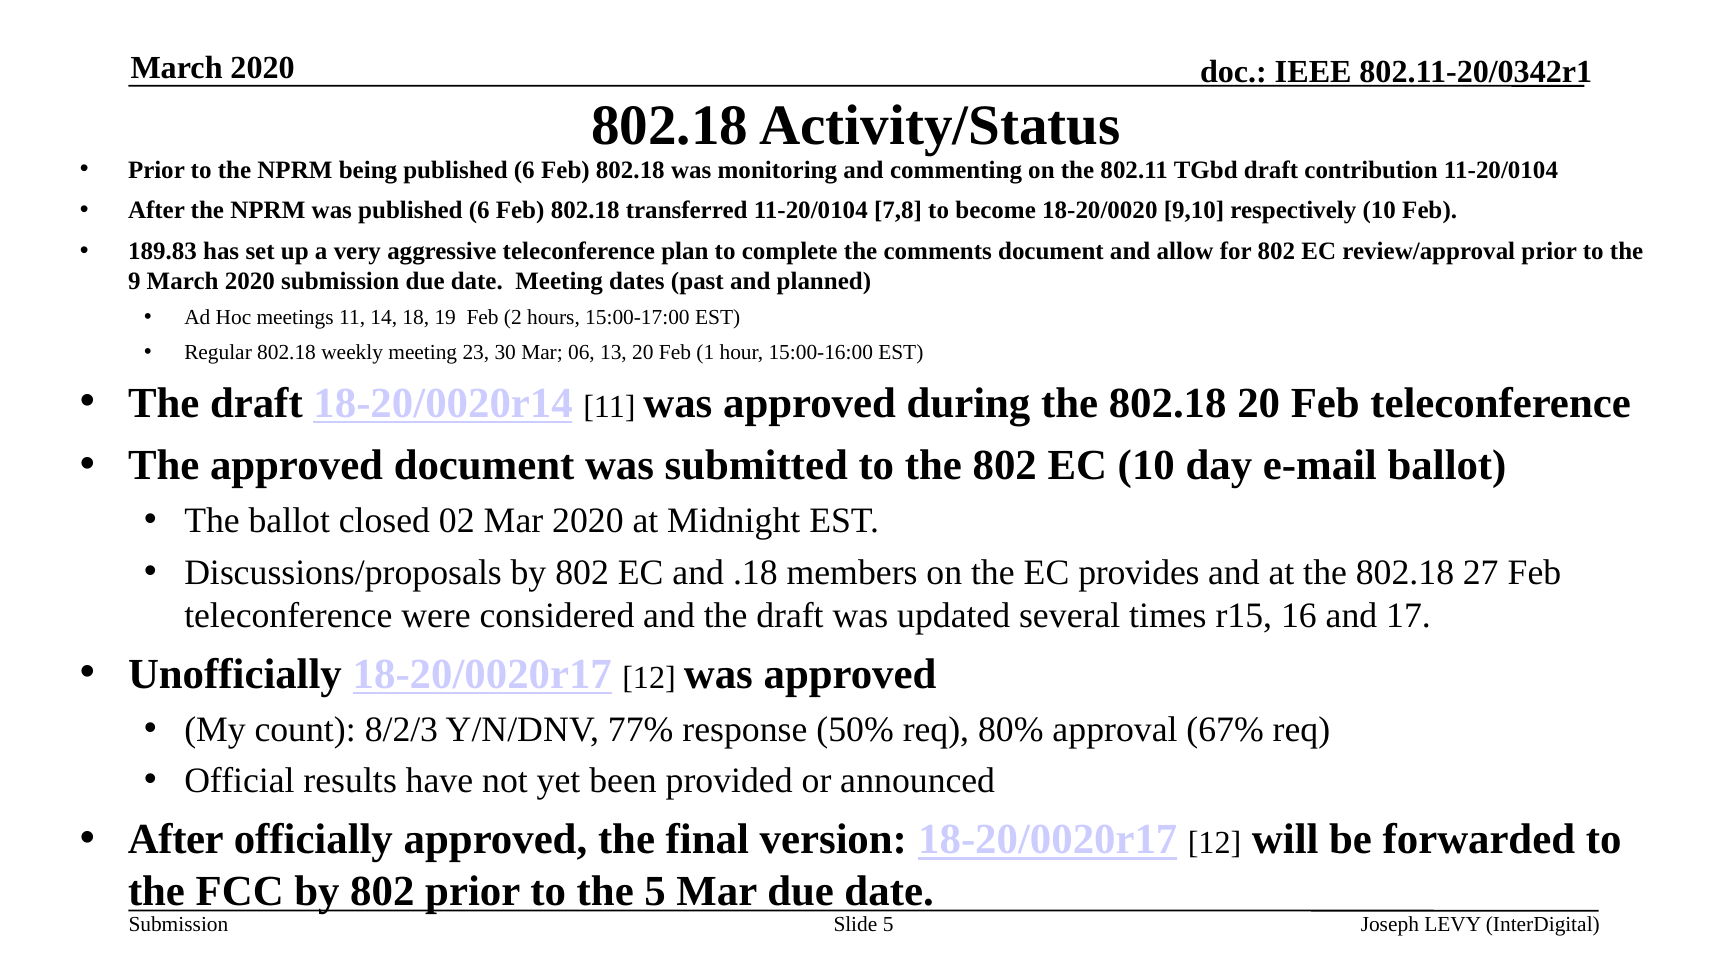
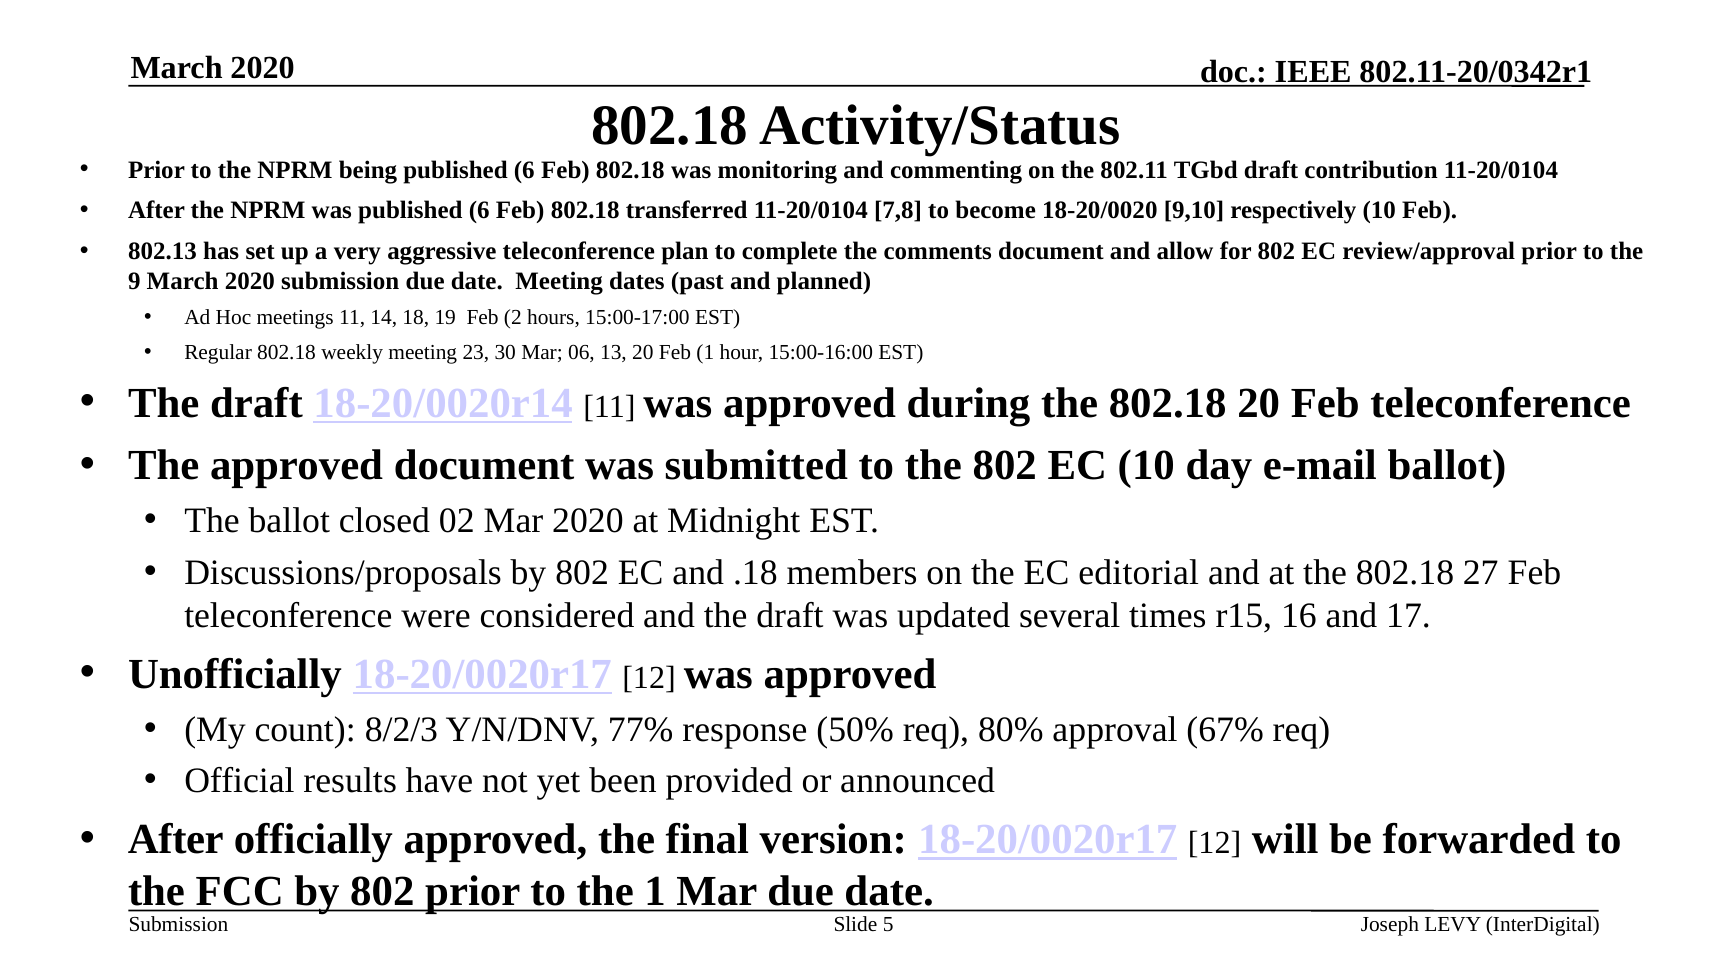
189.83: 189.83 -> 802.13 (162, 251)
provides: provides -> editorial (1139, 572)
the 5: 5 -> 1 (655, 891)
